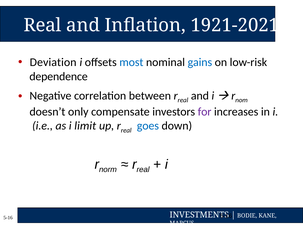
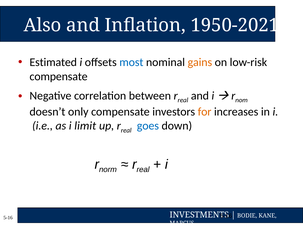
Real: Real -> Also (42, 25)
1921-2021: 1921-2021 -> 1950-2021 (235, 25)
Deviation: Deviation -> Estimated (53, 62)
gains colour: blue -> orange (200, 62)
dependence: dependence -> compensate (59, 77)
for colour: purple -> orange (205, 112)
